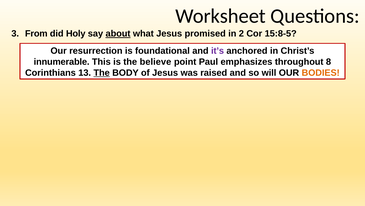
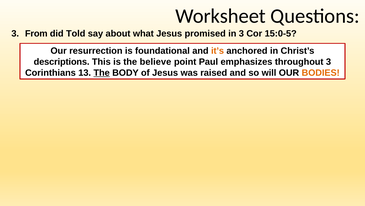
Holy: Holy -> Told (76, 34)
about underline: present -> none (118, 34)
in 2: 2 -> 3 (241, 34)
15:8-5: 15:8-5 -> 15:0-5 (281, 34)
it’s colour: purple -> orange (218, 51)
innumerable: innumerable -> descriptions (62, 62)
throughout 8: 8 -> 3 (329, 62)
